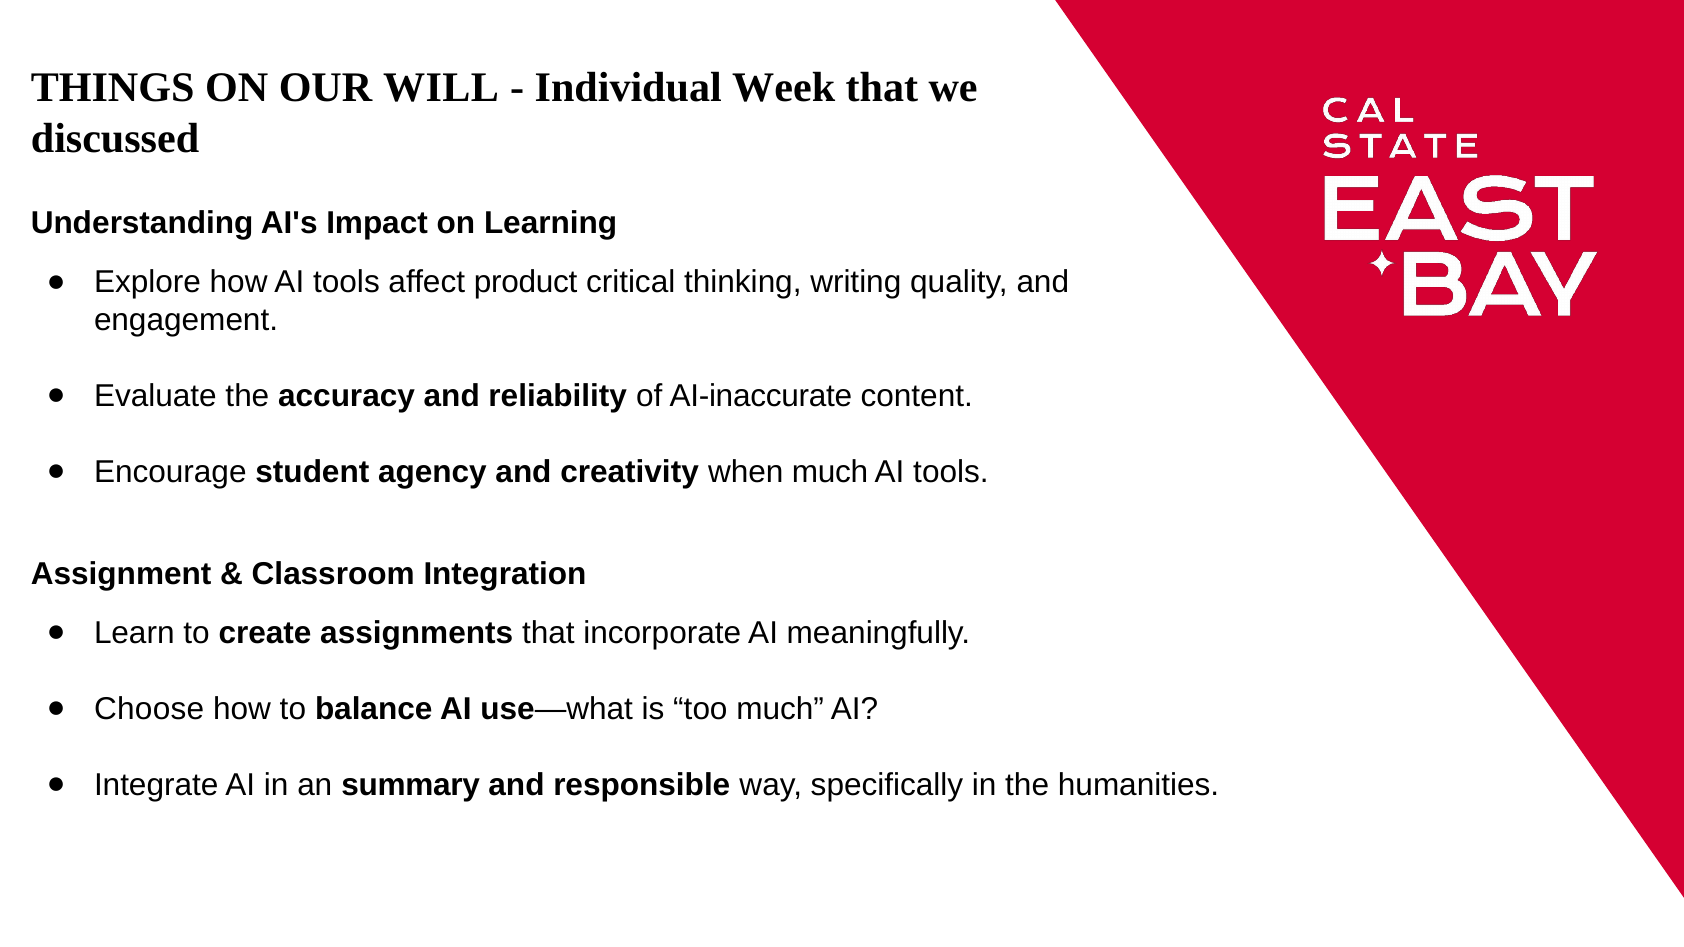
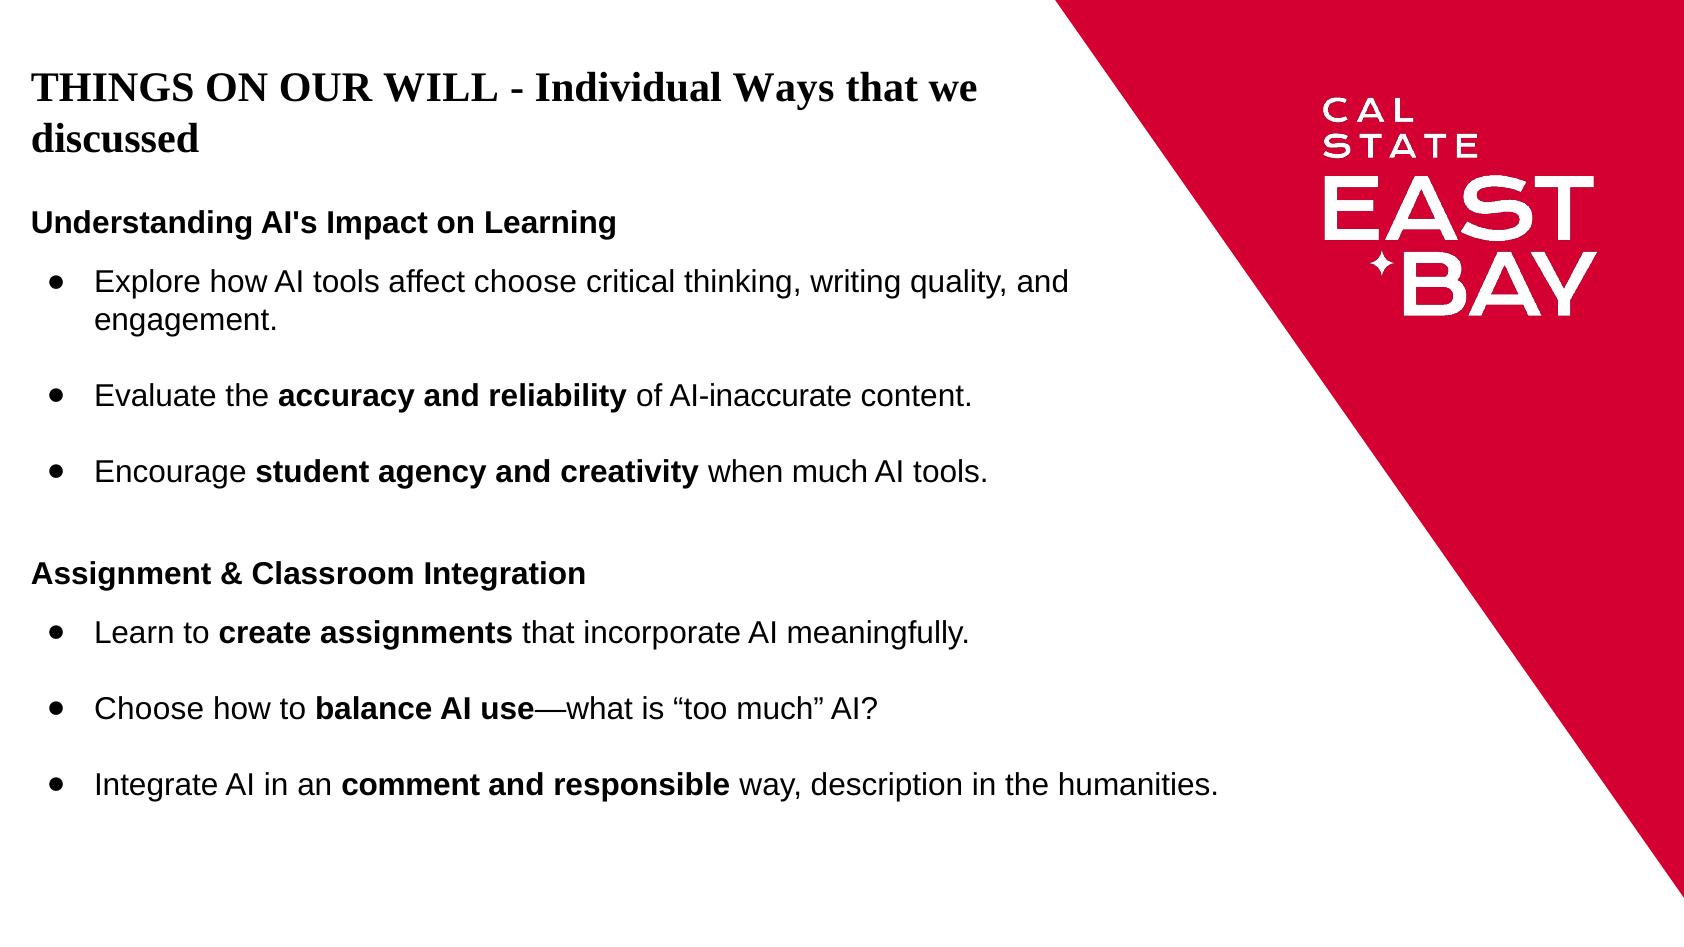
Week: Week -> Ways (784, 88)
affect product: product -> choose (525, 282)
summary: summary -> comment (411, 785)
specifically: specifically -> description (887, 785)
